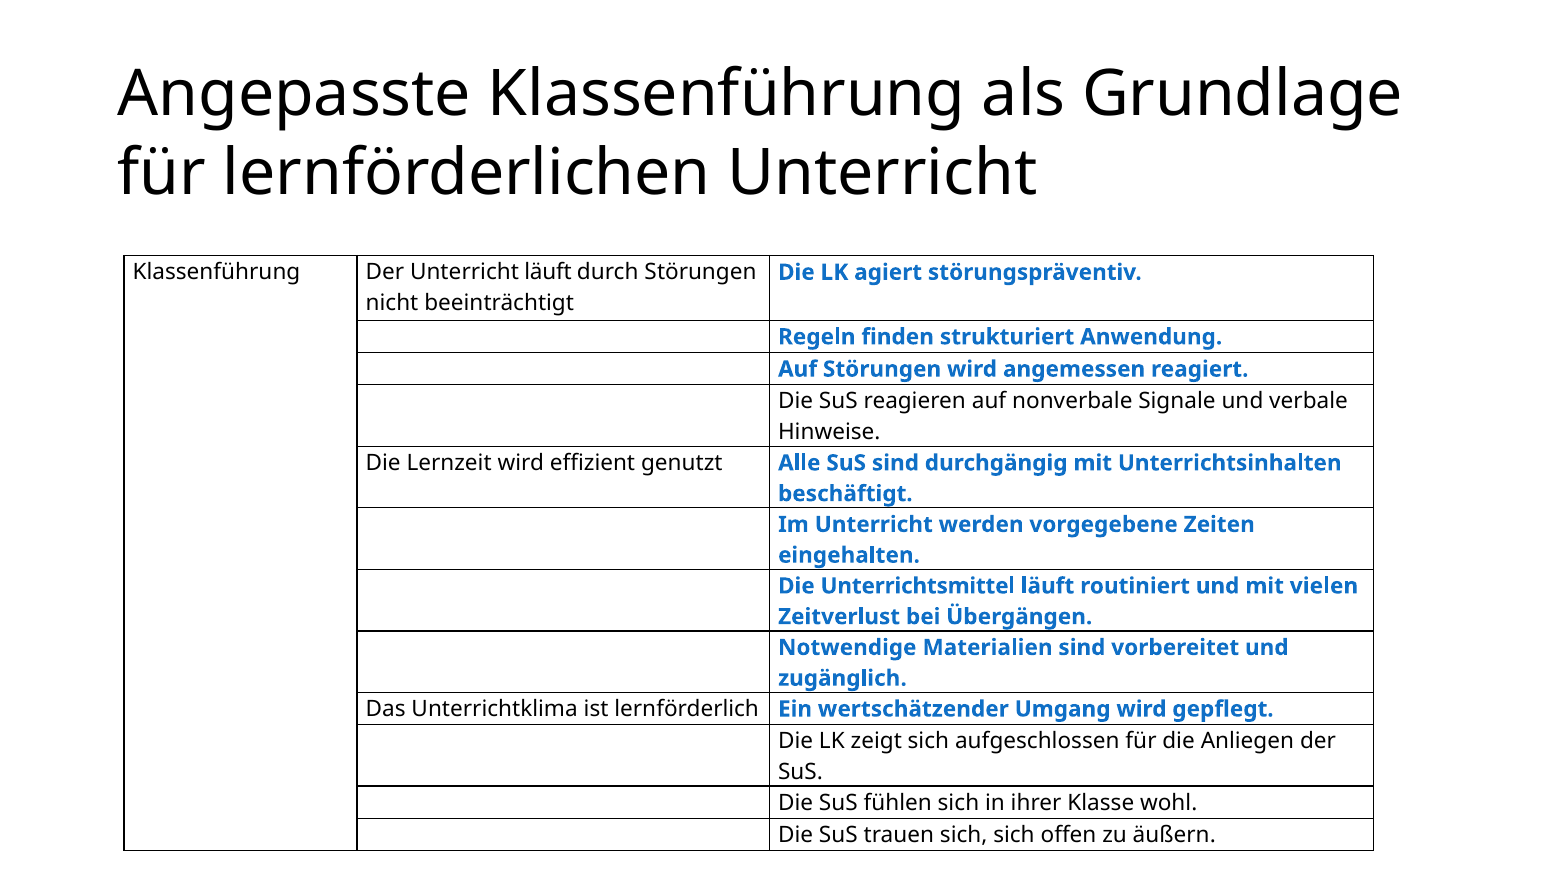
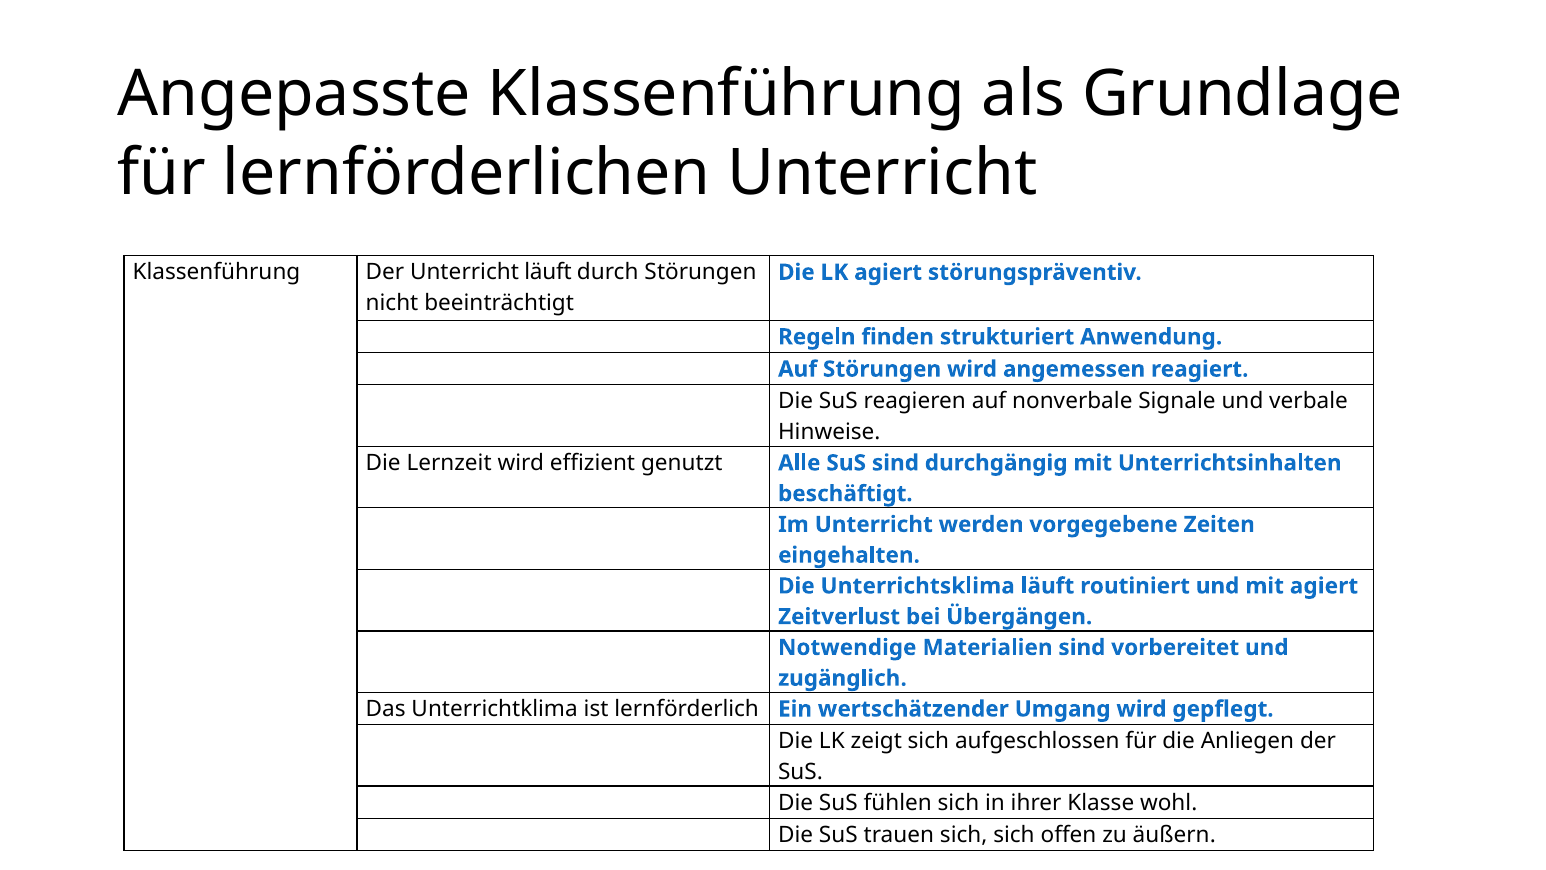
Unterrichtsmittel: Unterrichtsmittel -> Unterrichtsklima (918, 586)
mit vielen: vielen -> agiert (1324, 586)
